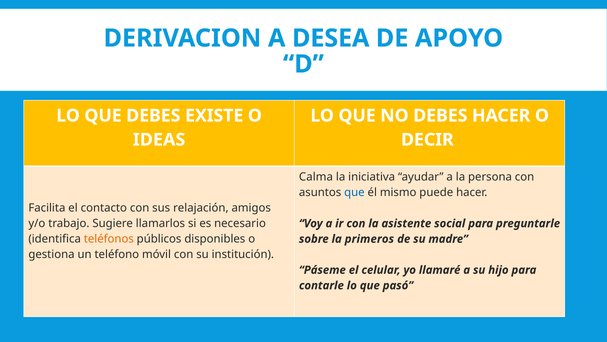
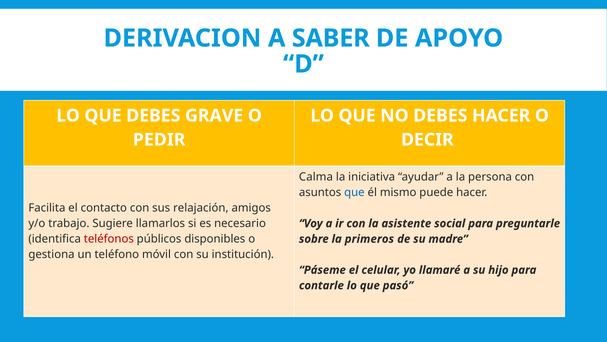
DESEA: DESEA -> SABER (331, 38)
EXISTE: EXISTE -> GRAVE (214, 115)
IDEAS: IDEAS -> PEDIR (159, 140)
teléfonos colour: orange -> red (109, 239)
